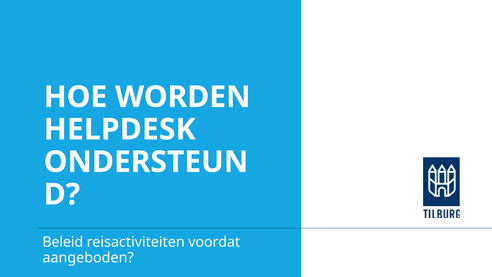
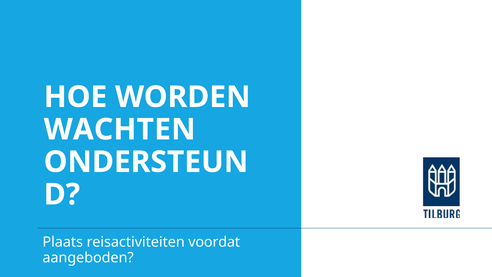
HELPDESK: HELPDESK -> WACHTEN (120, 129)
Beleid: Beleid -> Plaats (63, 242)
